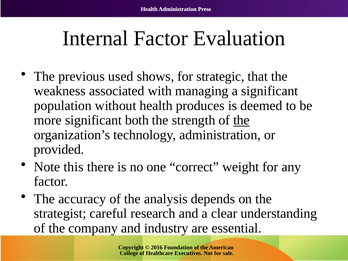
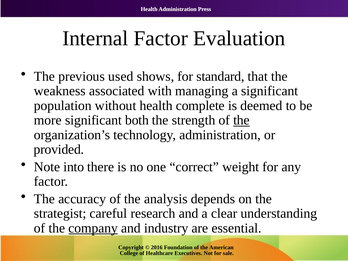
strategic: strategic -> standard (220, 76)
produces: produces -> complete (200, 106)
this: this -> into (74, 167)
company underline: none -> present (93, 228)
